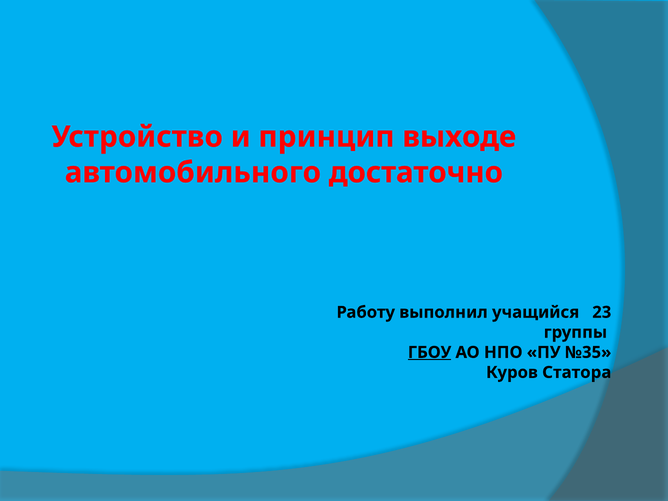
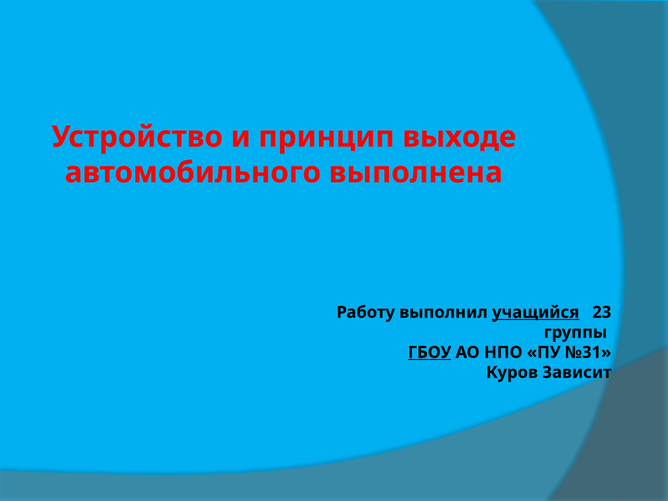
достаточно: достаточно -> выполнена (416, 173)
учащийся underline: none -> present (536, 312)
№35: №35 -> №31 (588, 352)
Статора: Статора -> Зависит (577, 372)
